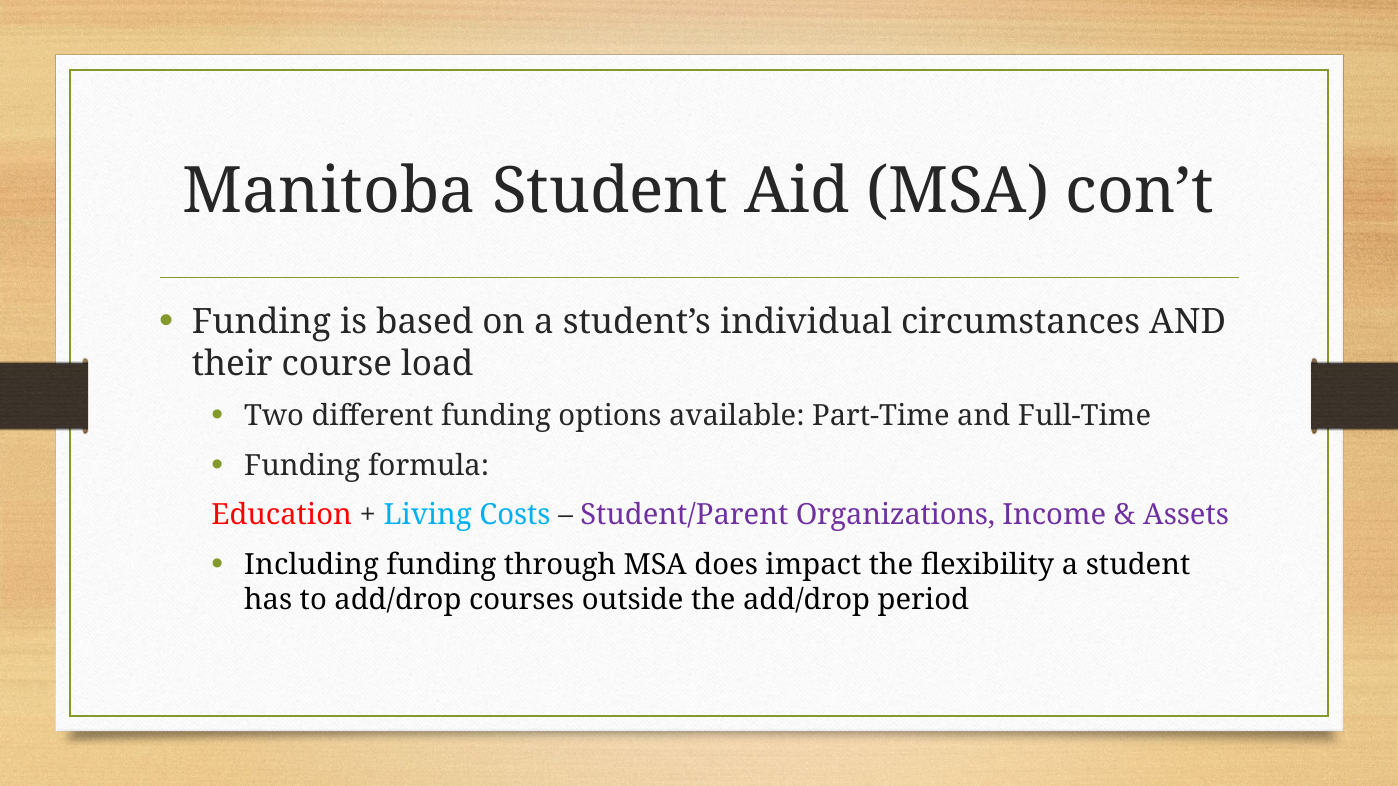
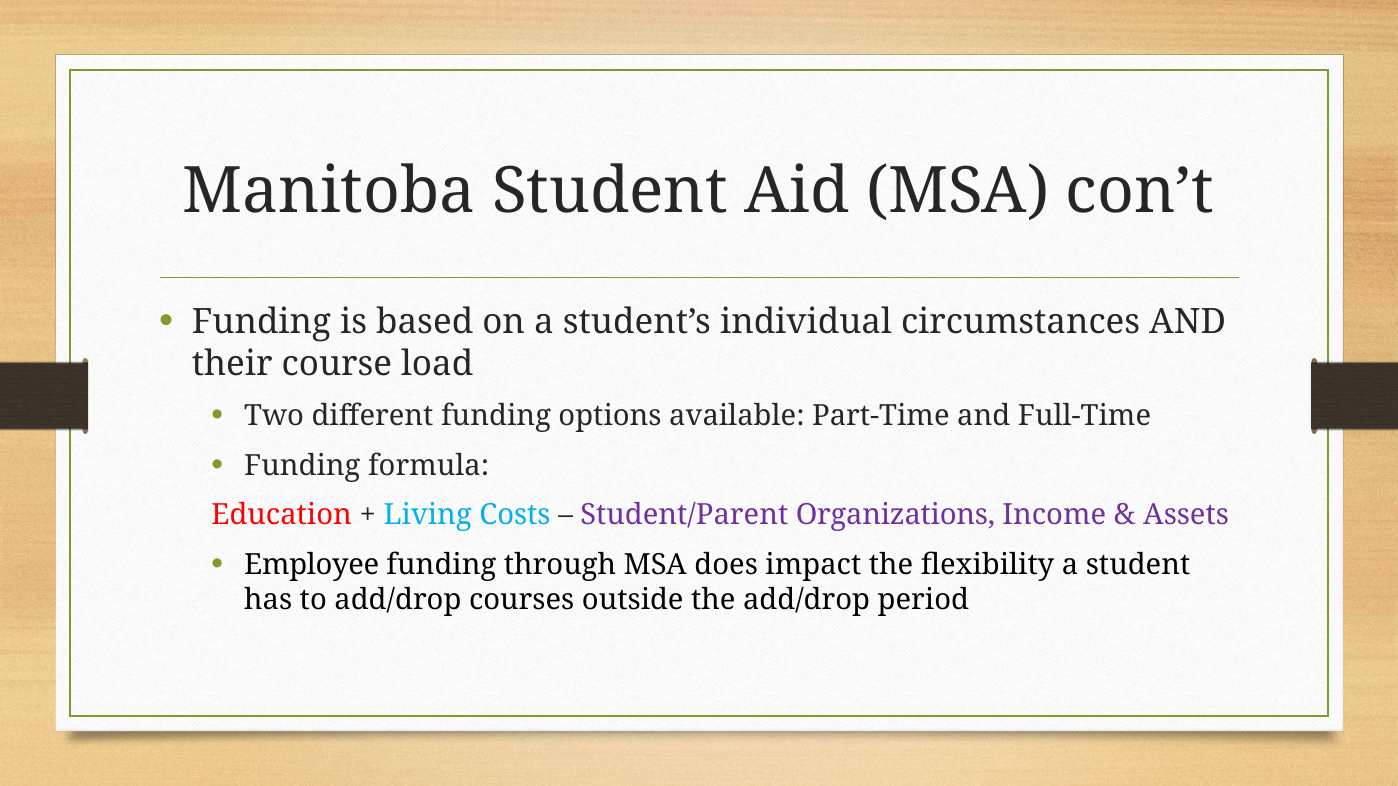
Including: Including -> Employee (312, 565)
